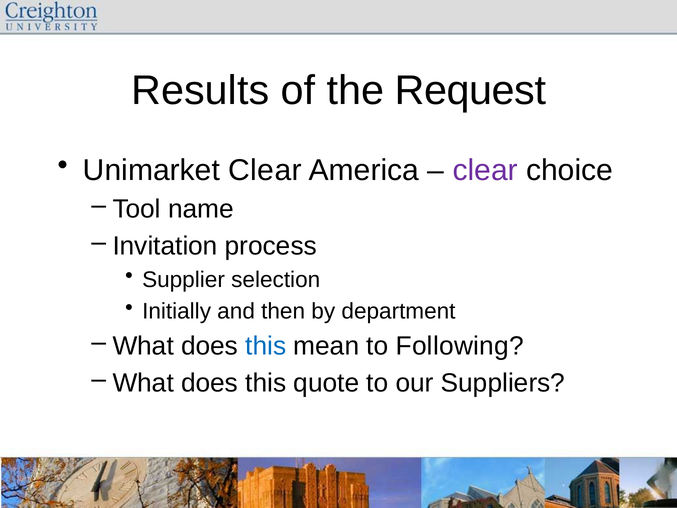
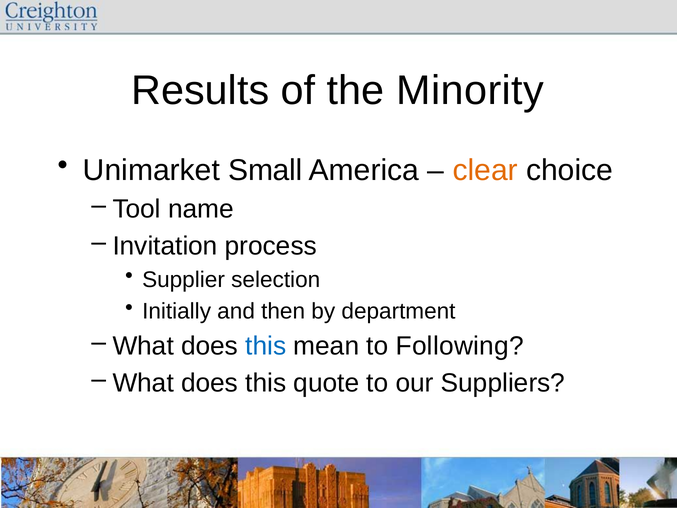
Request: Request -> Minority (470, 90)
Unimarket Clear: Clear -> Small (265, 170)
clear colour: purple -> orange (485, 170)
